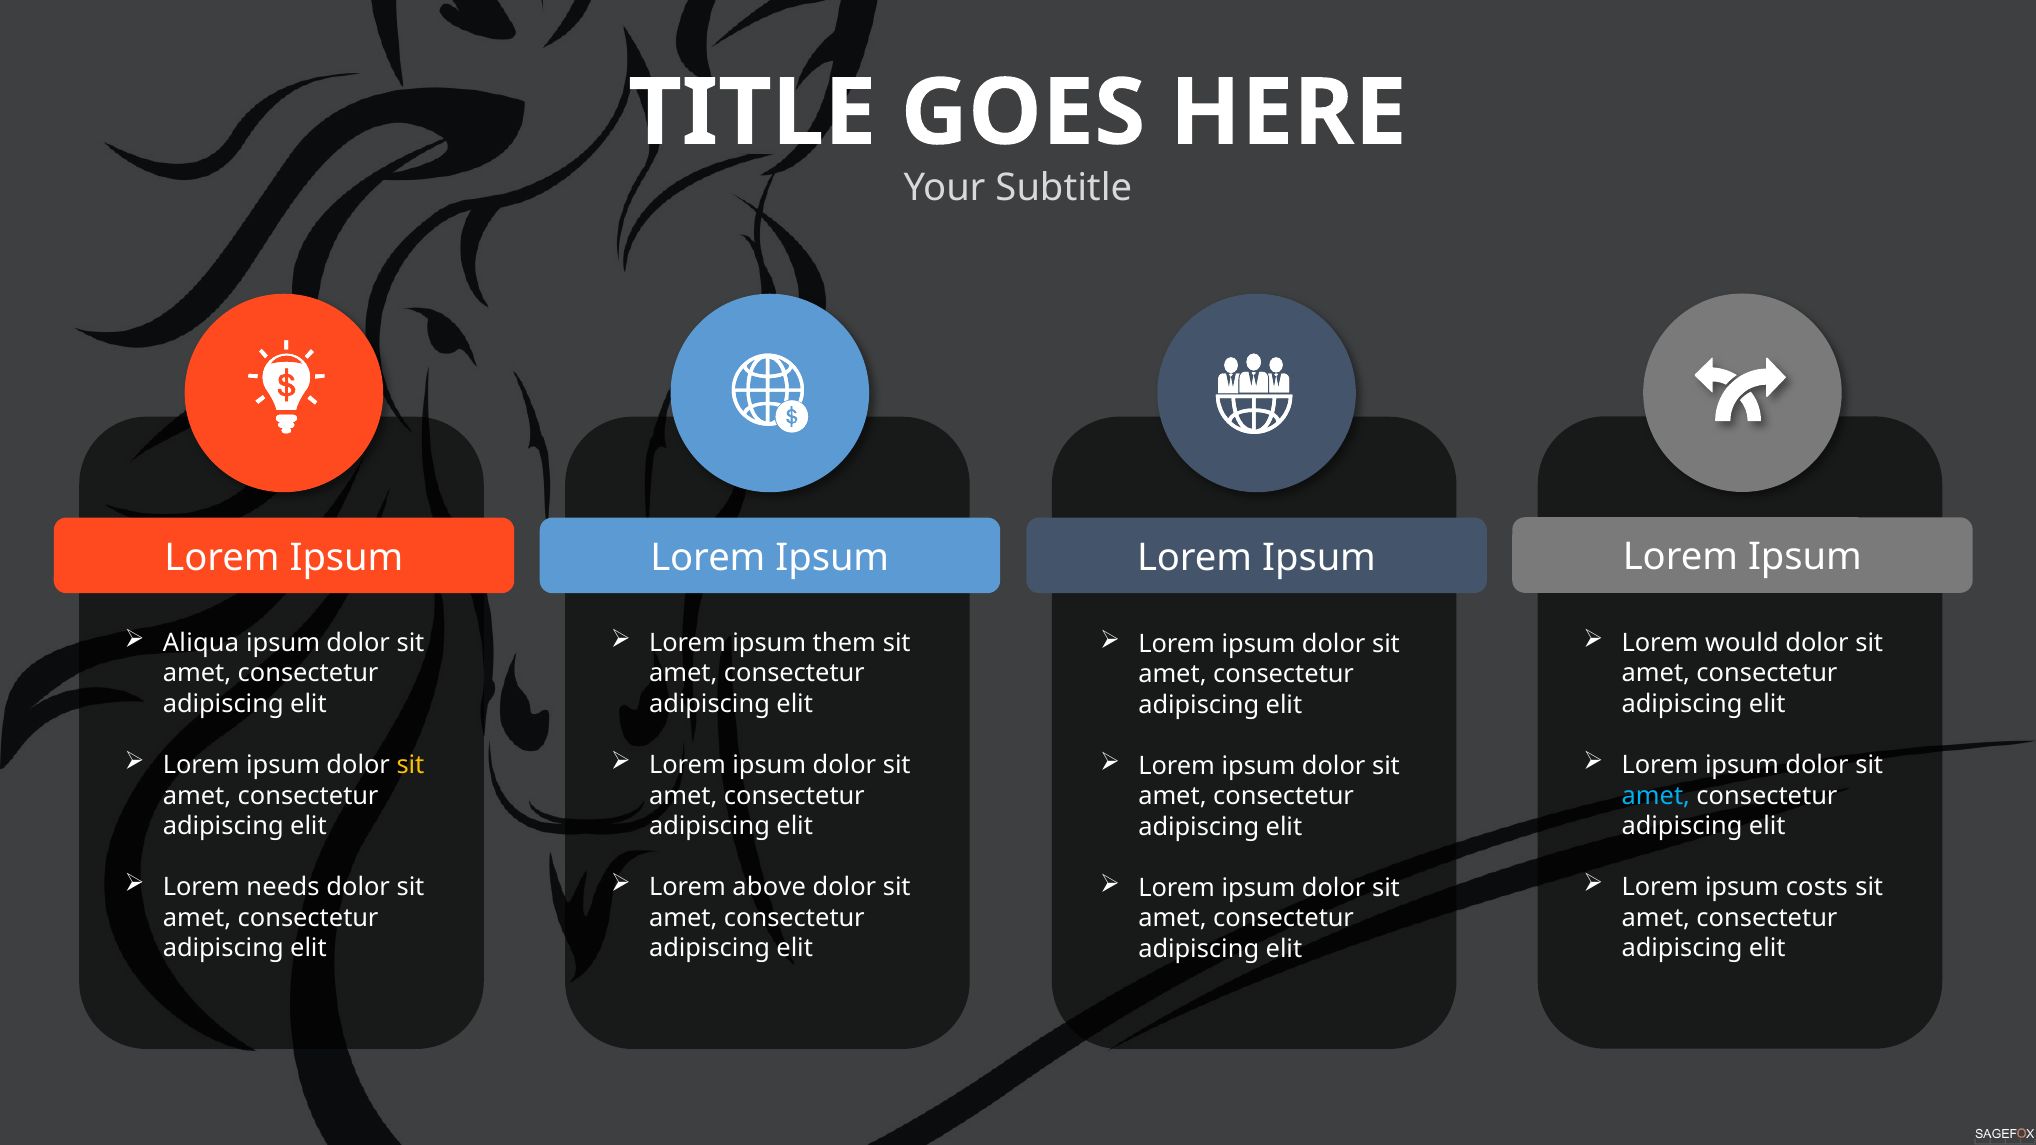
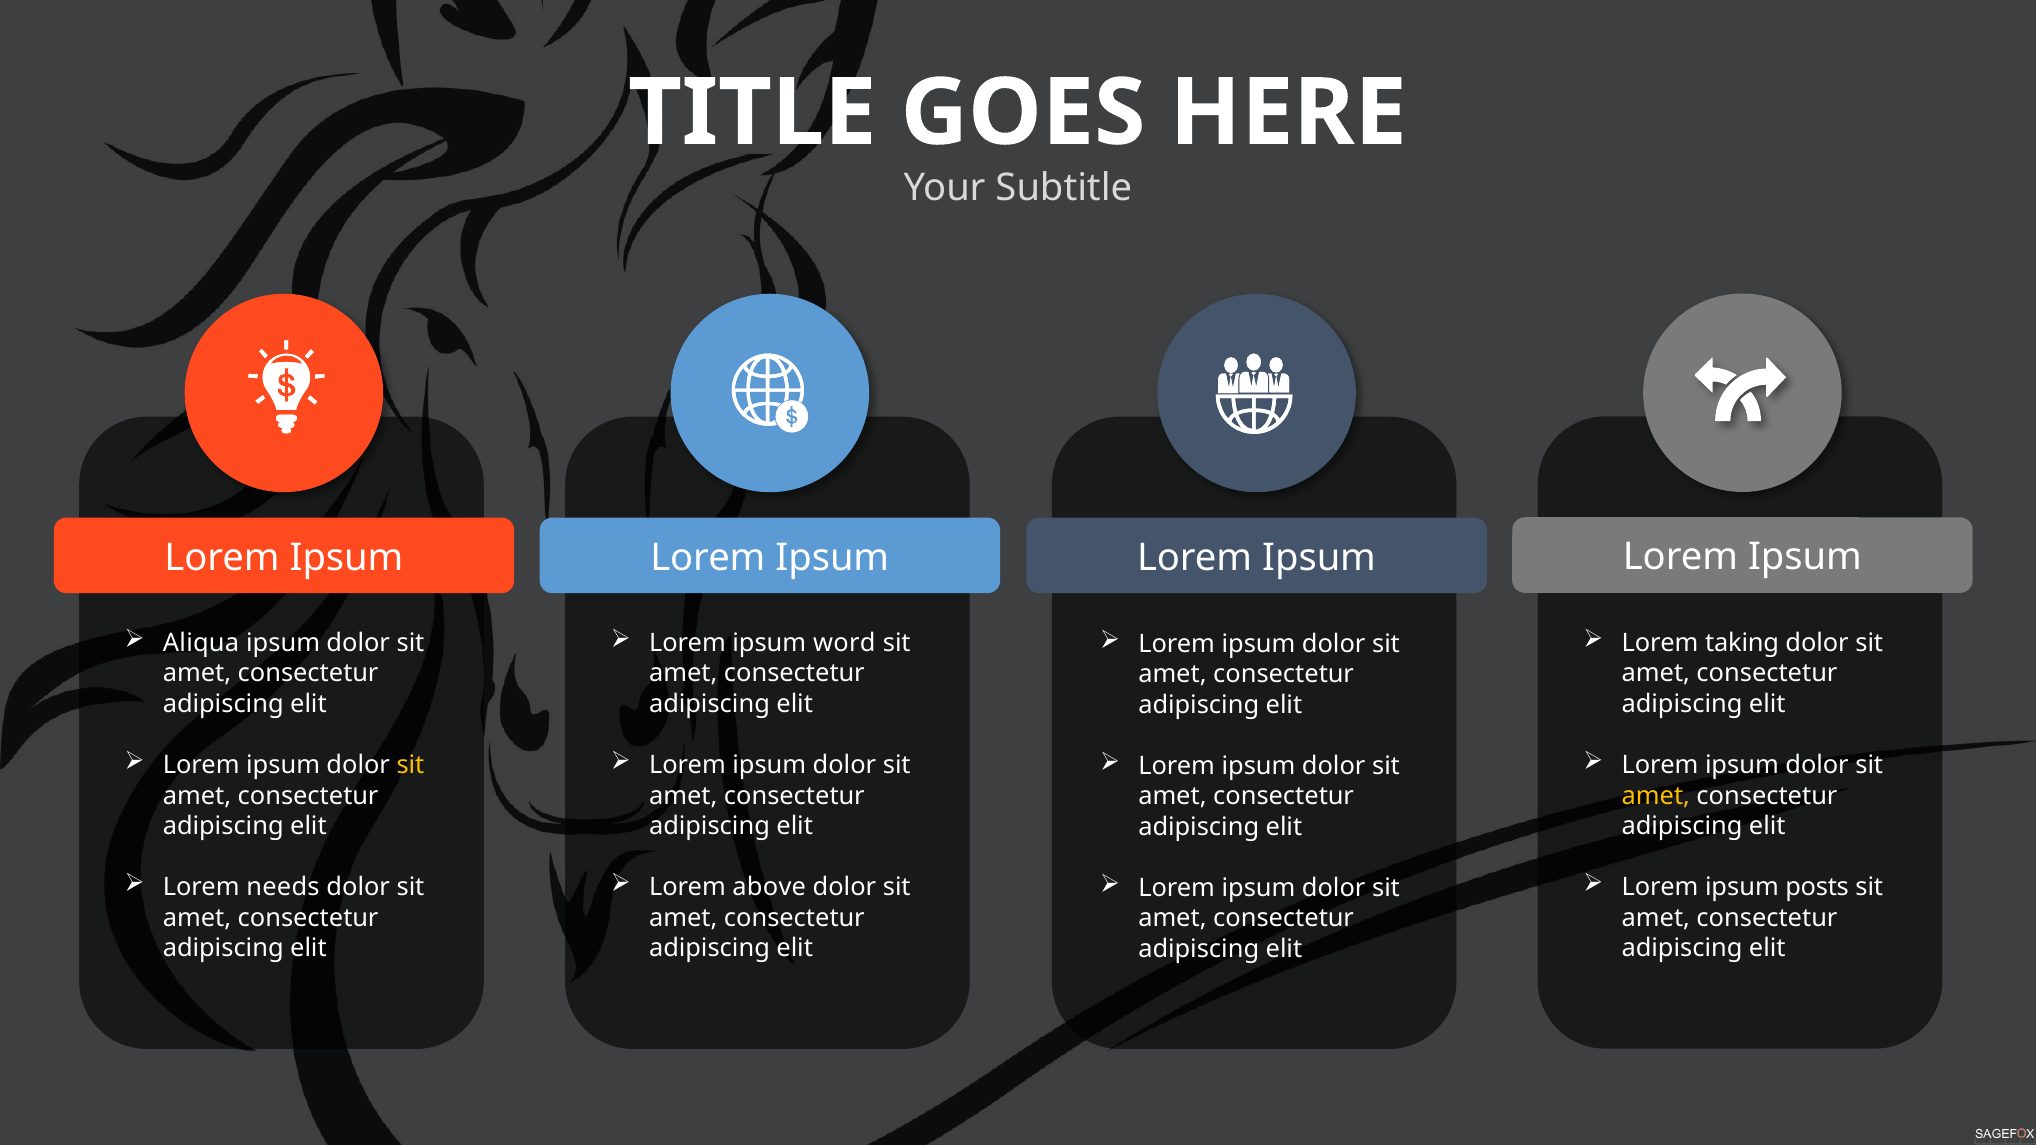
them: them -> word (844, 643)
would: would -> taking (1742, 643)
amet colour: light blue -> yellow (1656, 796)
costs: costs -> posts (1817, 887)
